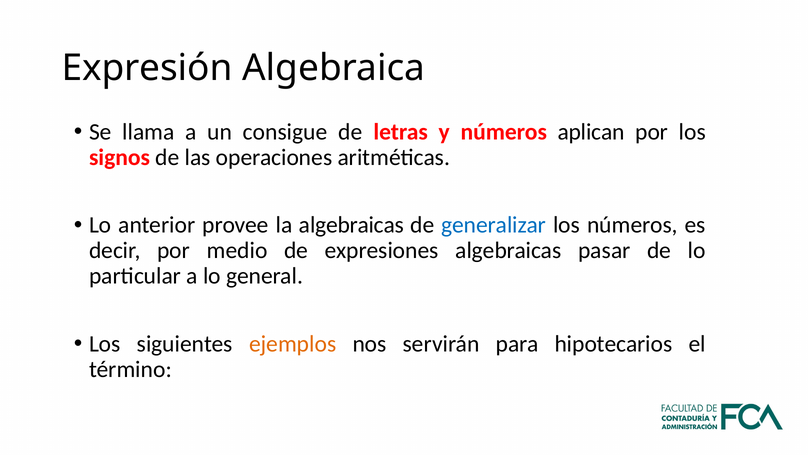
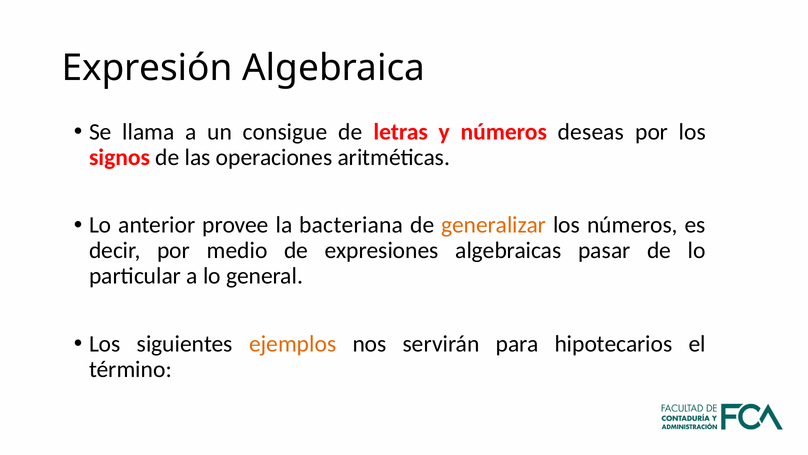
aplican: aplican -> deseas (591, 132)
la algebraicas: algebraicas -> bacteriana (351, 225)
generalizar colour: blue -> orange (494, 225)
